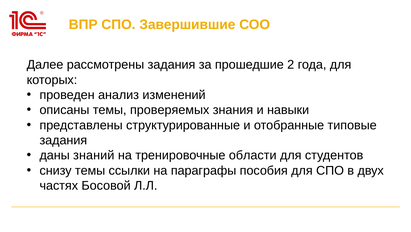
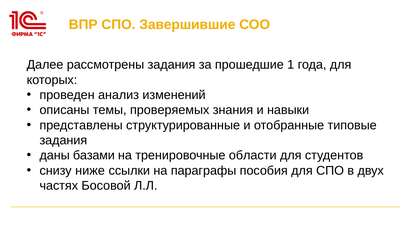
2: 2 -> 1 (291, 65)
знаний: знаний -> базами (94, 155)
снизу темы: темы -> ниже (90, 170)
